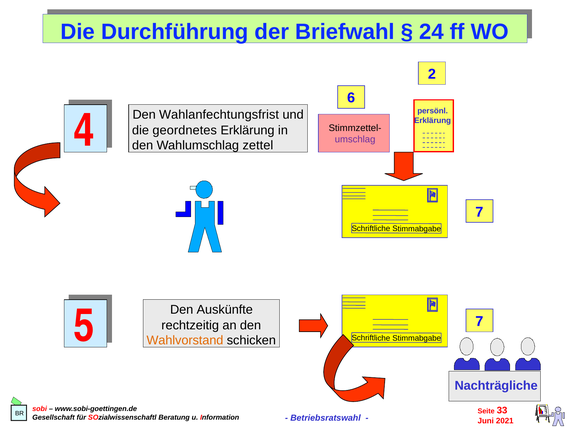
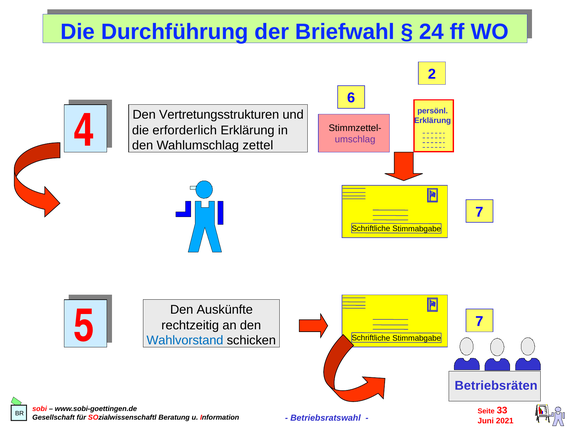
Wahlanfechtungsfrist: Wahlanfechtungsfrist -> Vertretungsstrukturen (219, 115)
geordnetes: geordnetes -> erforderlich (185, 130)
Wahlvorstand colour: orange -> blue (185, 340)
Nachträgliche: Nachträgliche -> Betriebsräten (496, 385)
